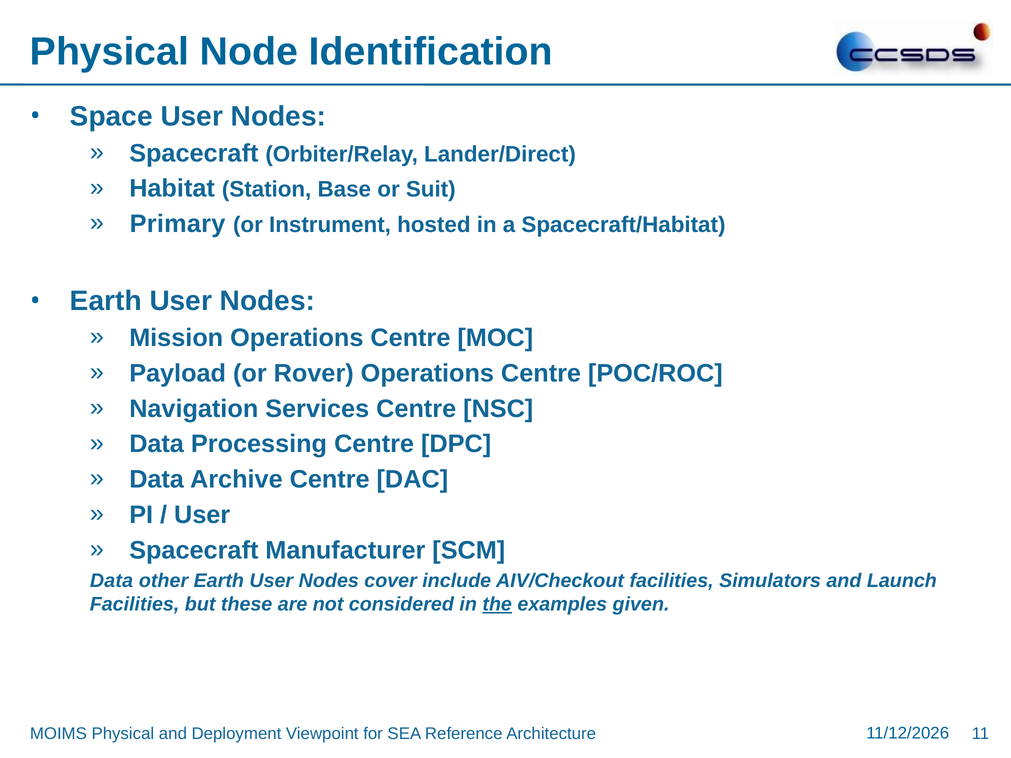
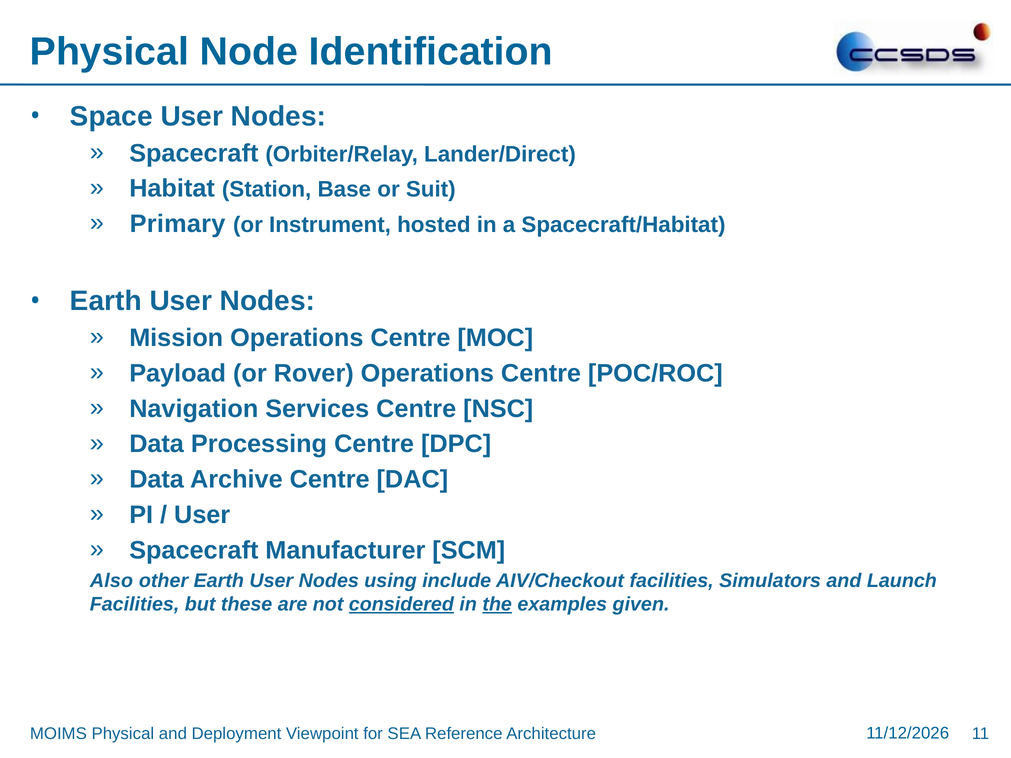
Data: Data -> Also (111, 581)
cover: cover -> using (391, 581)
considered underline: none -> present (401, 604)
